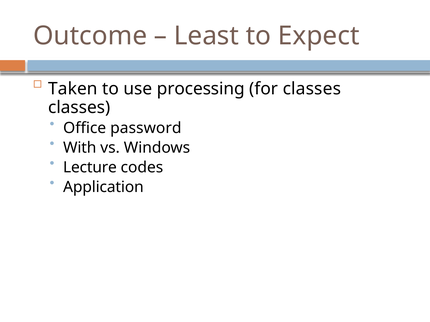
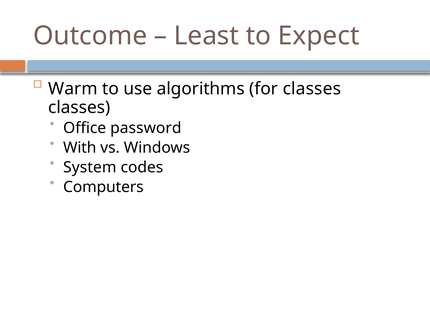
Taken: Taken -> Warm (73, 89)
processing: processing -> algorithms (201, 89)
Lecture: Lecture -> System (90, 168)
Application: Application -> Computers (103, 187)
